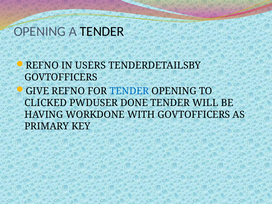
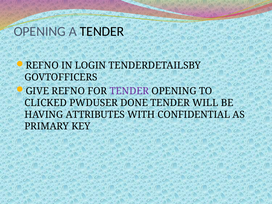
USERS: USERS -> LOGIN (91, 65)
TENDER colour: blue -> purple (129, 91)
WORKDONE: WORKDONE -> ATTRIBUTES (95, 115)
WITH GOVTOFFICERS: GOVTOFFICERS -> CONFIDENTIAL (194, 115)
